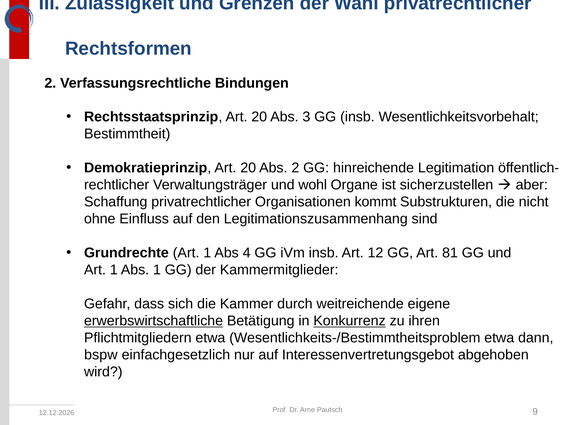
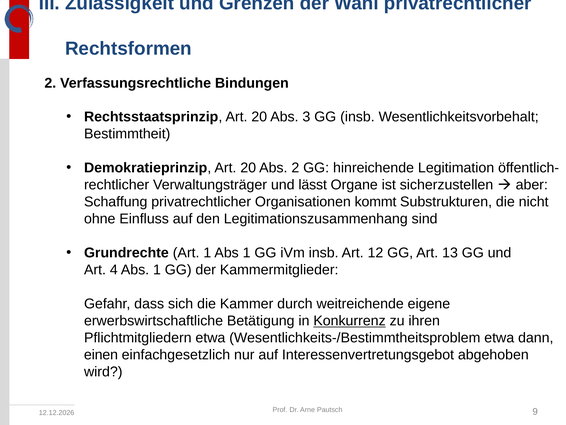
wohl: wohl -> lässt (313, 185)
1 Abs 4: 4 -> 1 (247, 253)
81: 81 -> 13 (450, 253)
1: 1 -> 4 (114, 270)
erwerbswirtschaftliche underline: present -> none (154, 320)
bspw: bspw -> einen (101, 354)
